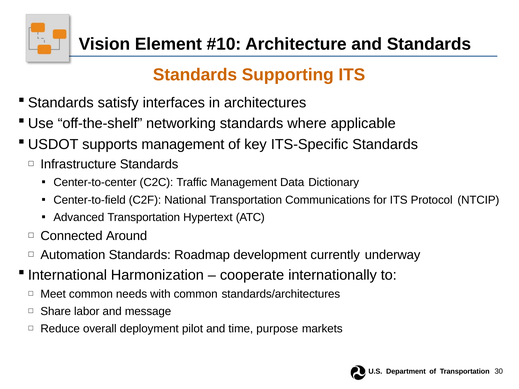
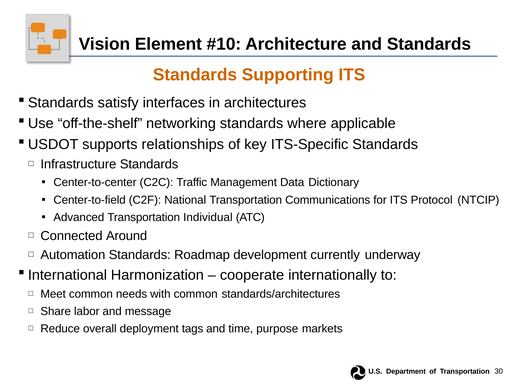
supports management: management -> relationships (183, 144)
Hypertext: Hypertext -> Individual (208, 218)
pilot: pilot -> tags (193, 329)
